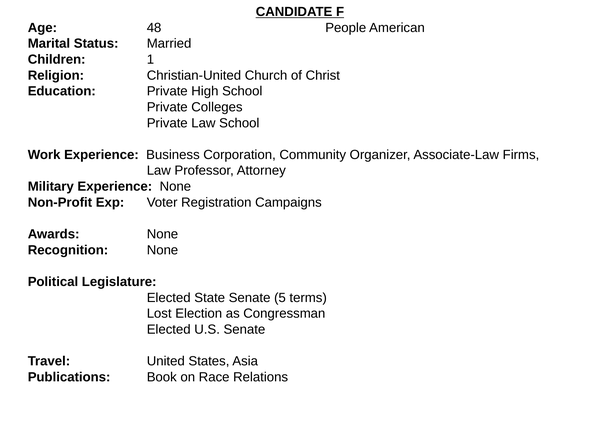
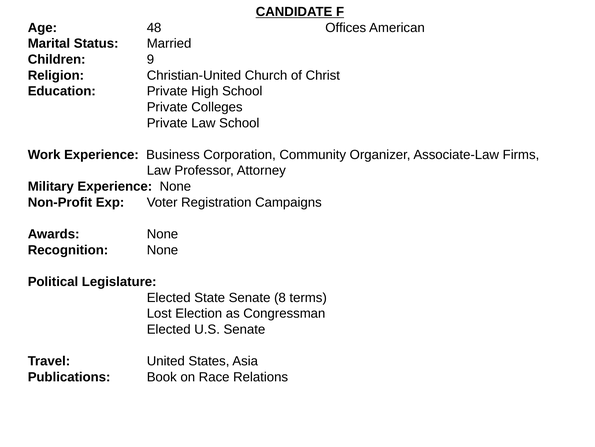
People: People -> Offices (346, 28)
1: 1 -> 9 (150, 59)
5: 5 -> 8 (280, 297)
